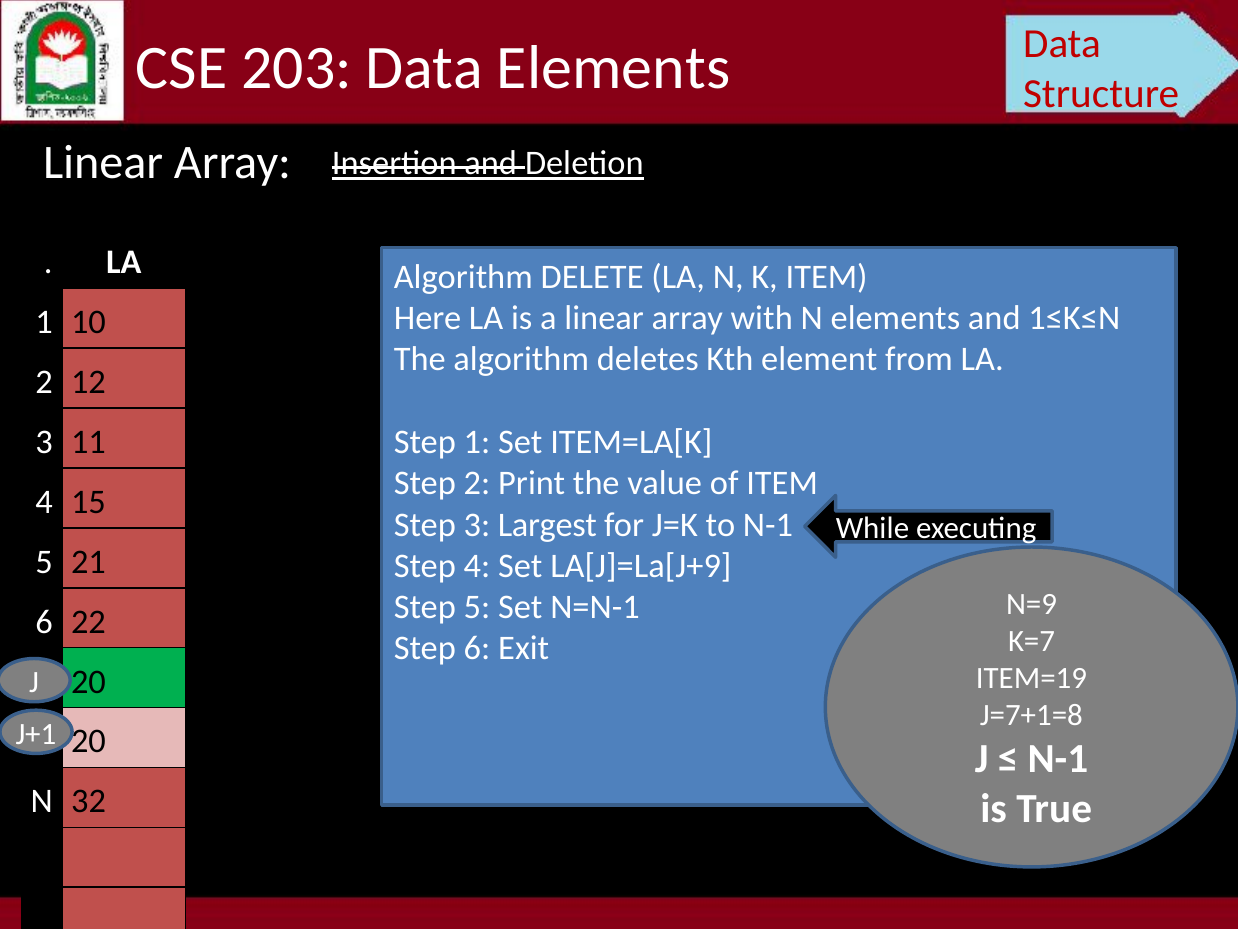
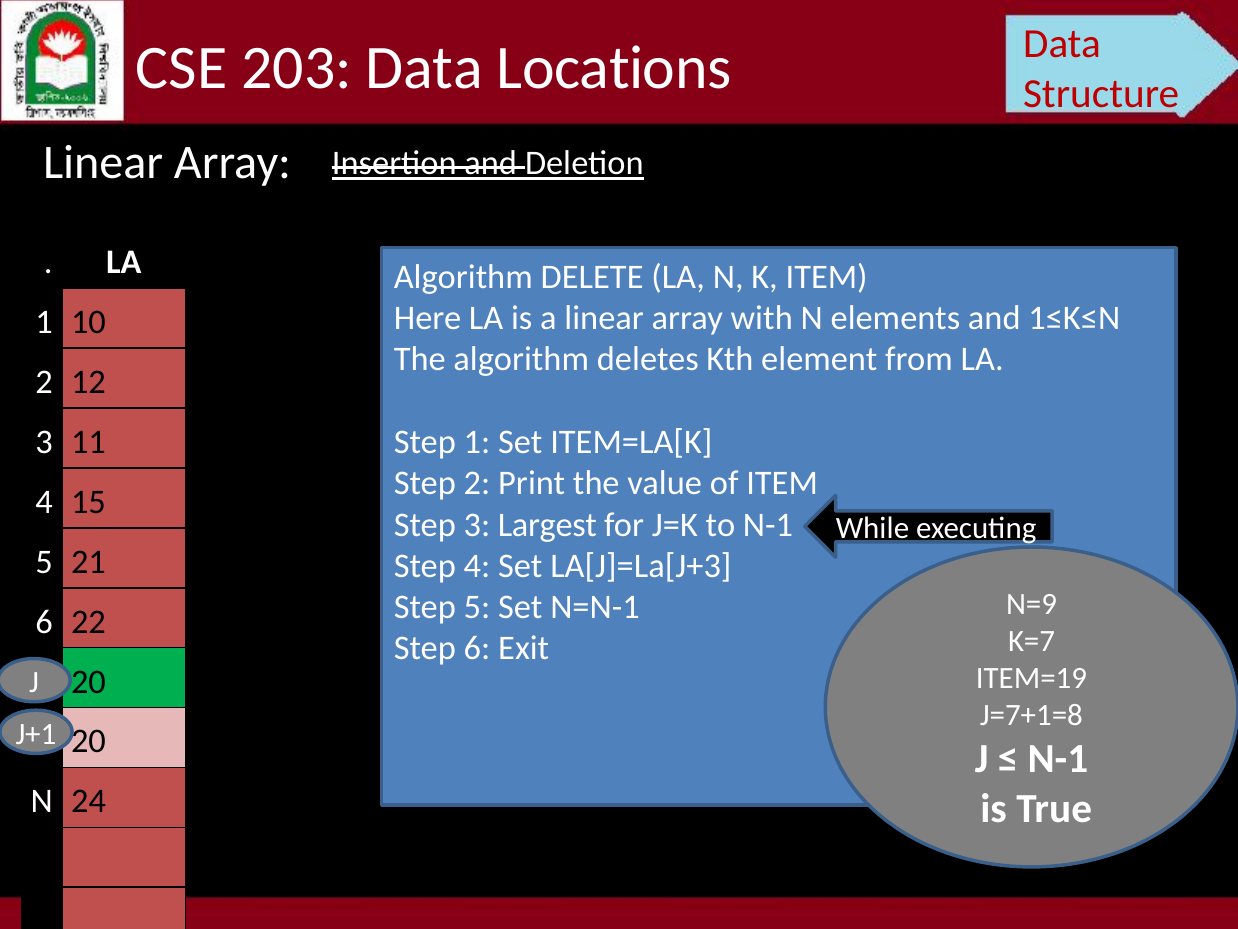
Data Elements: Elements -> Locations (614, 68)
LA[J]=La[J+9: LA[J]=La[J+9 -> LA[J]=La[J+3 (641, 566)
32: 32 -> 24 (89, 801)
